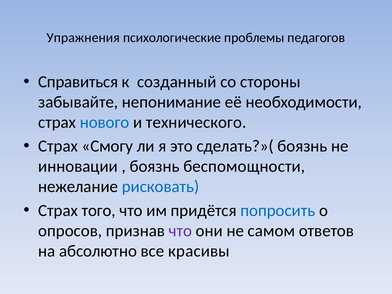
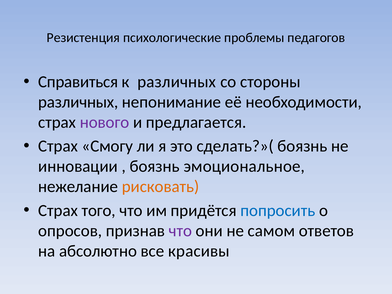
Упражнения: Упражнения -> Резистенция (83, 38)
к созданный: созданный -> различных (177, 82)
забывайте: забывайте -> различных (78, 102)
нового colour: blue -> purple (105, 122)
технического: технического -> предлагается (196, 122)
беспомощности: беспомощности -> эмоциональное (244, 166)
рисковать colour: blue -> orange (160, 187)
